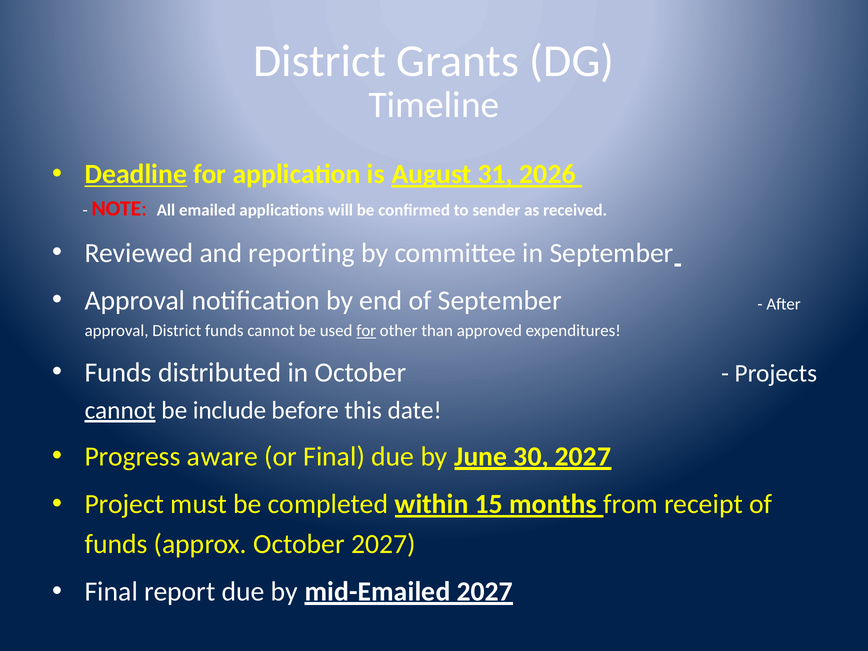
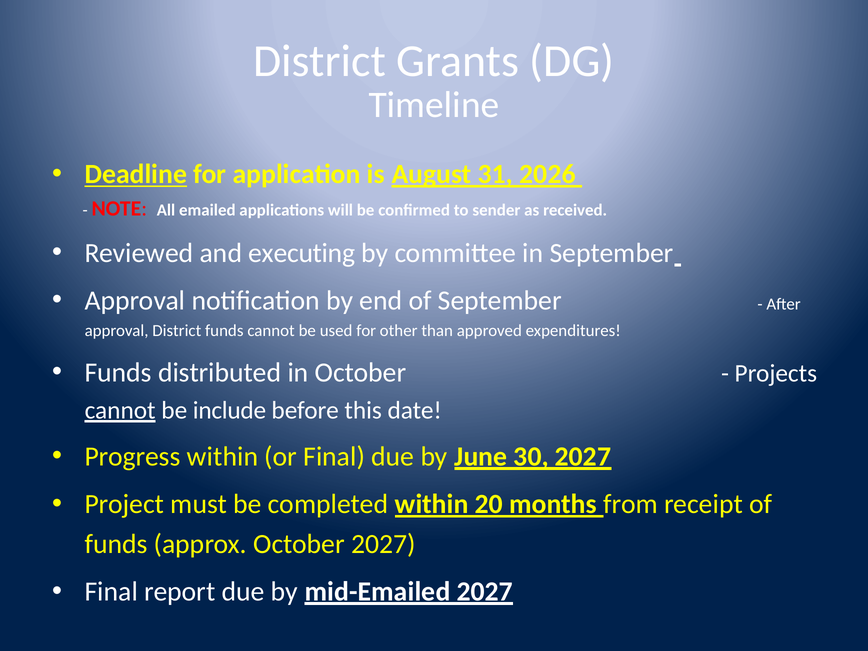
reporting: reporting -> executing (302, 253)
for underline: present -> none (366, 331)
Progress aware: aware -> within (223, 457)
15: 15 -> 20 (489, 504)
